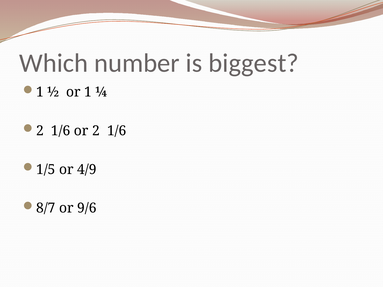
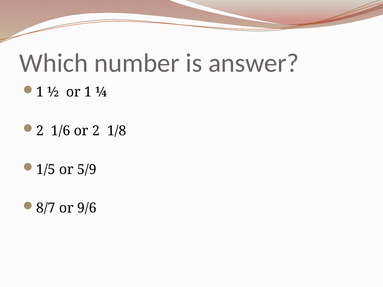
biggest: biggest -> answer (254, 63)
or 2 1/6: 1/6 -> 1/8 (117, 131)
4/9: 4/9 -> 5/9 (87, 170)
